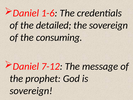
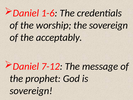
detailed: detailed -> worship (54, 25)
consuming: consuming -> acceptably (59, 37)
